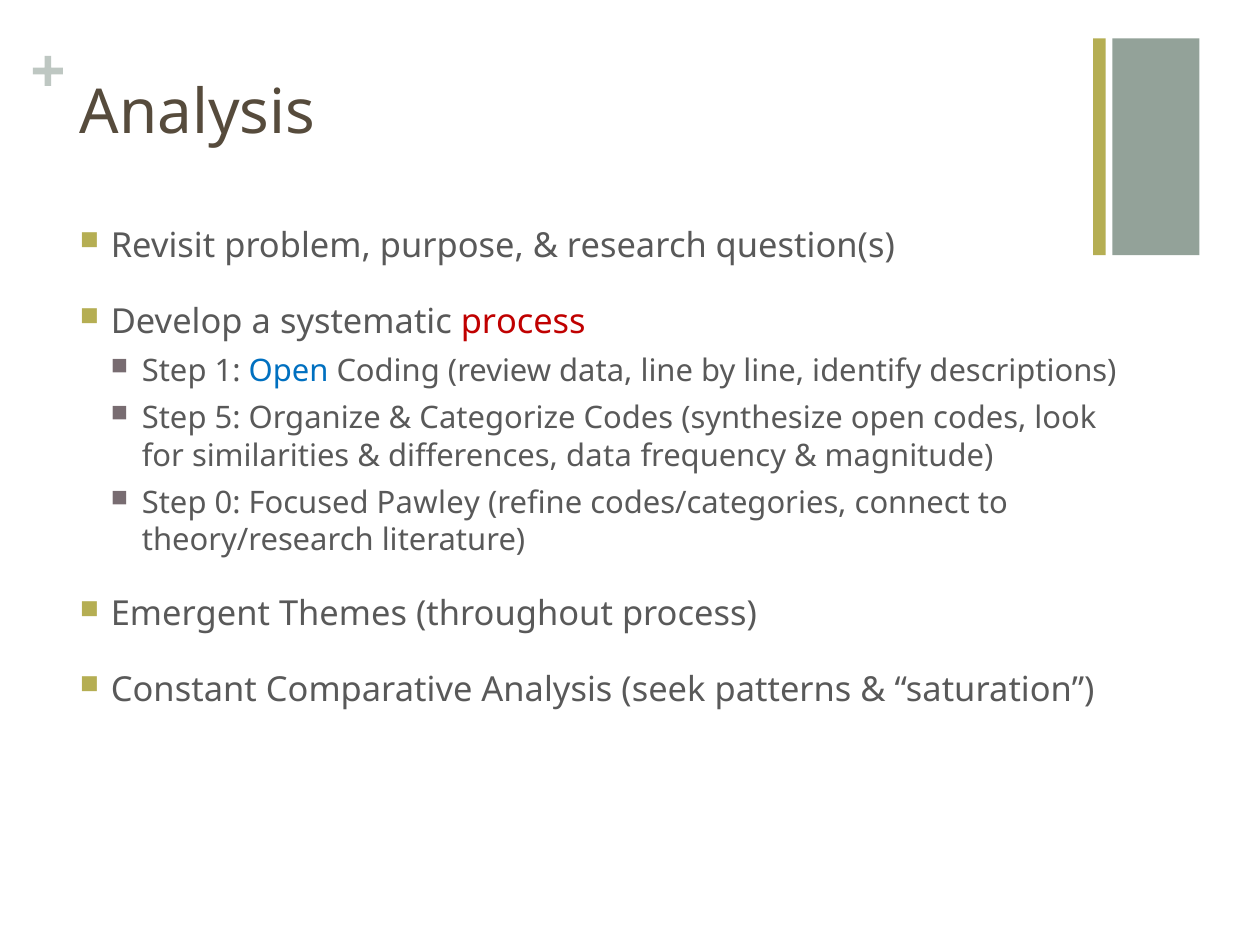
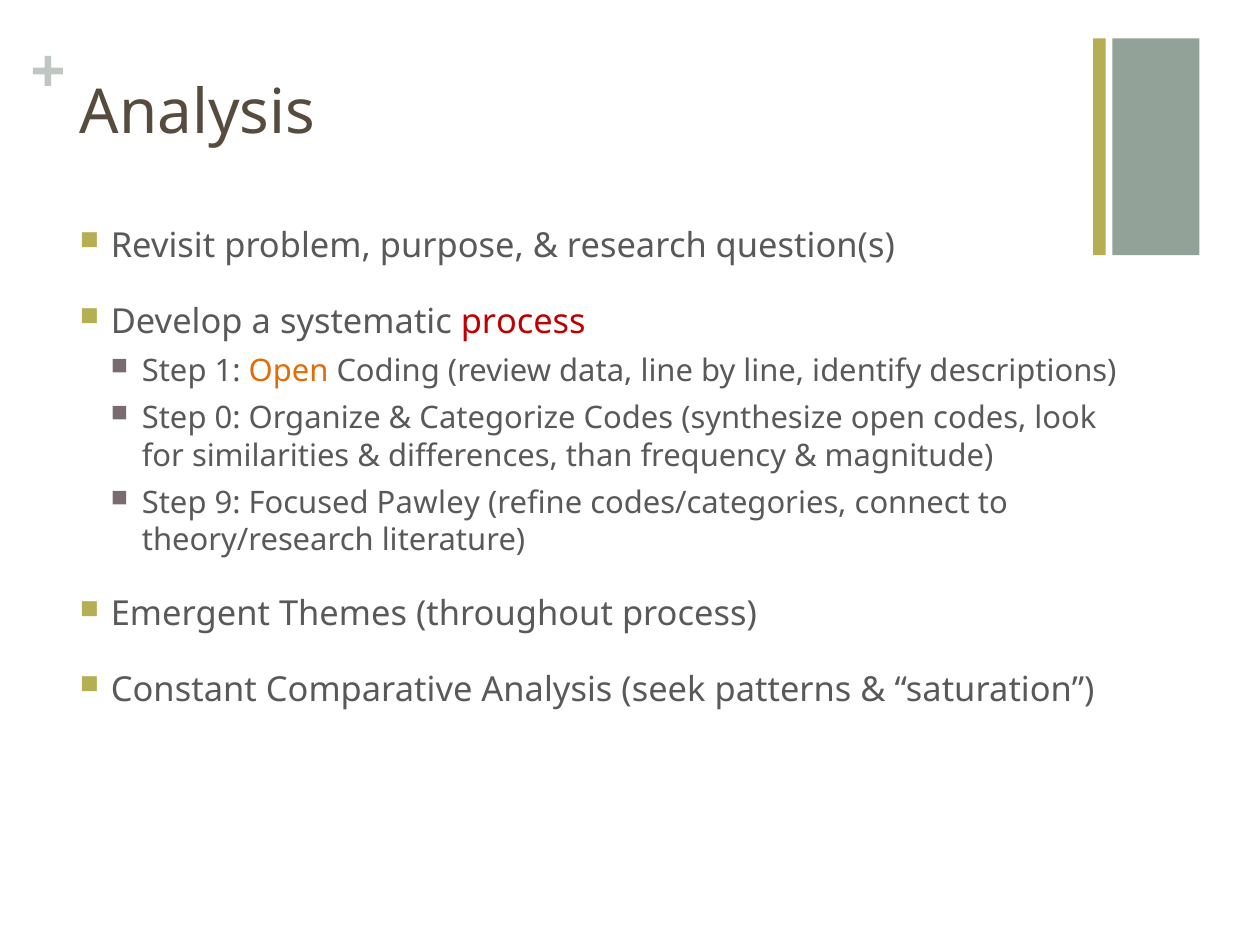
Open colour: blue -> orange (289, 371)
5: 5 -> 0 (228, 419)
differences data: data -> than (599, 456)
0: 0 -> 9 (228, 503)
